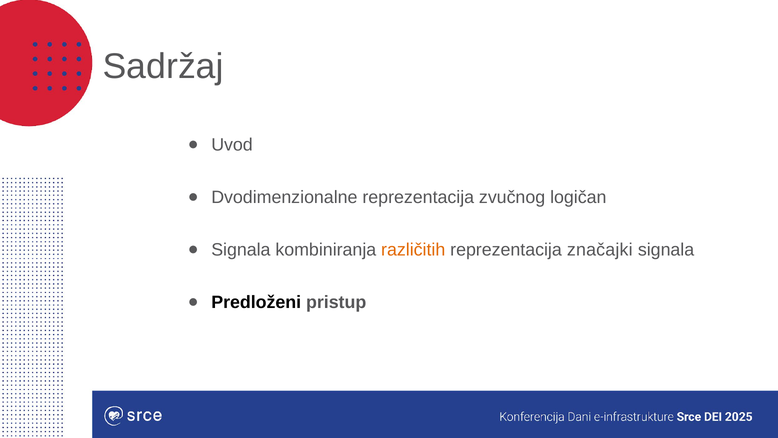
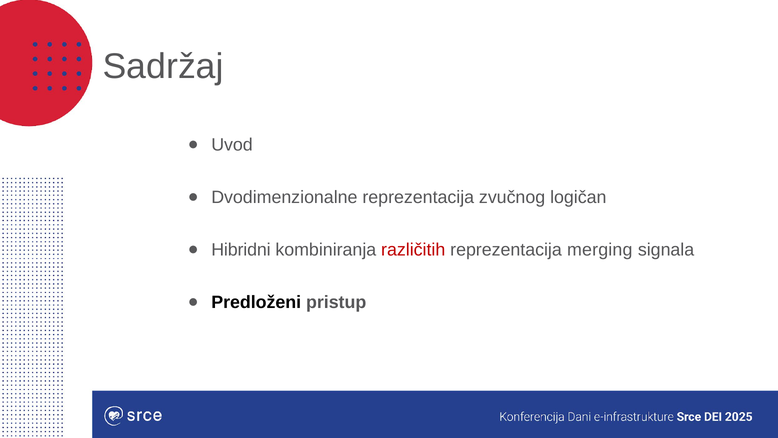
Signala: Signala -> Hibridni (241, 250)
različitih colour: orange -> red (413, 250)
značajki: značajki -> merging (600, 250)
